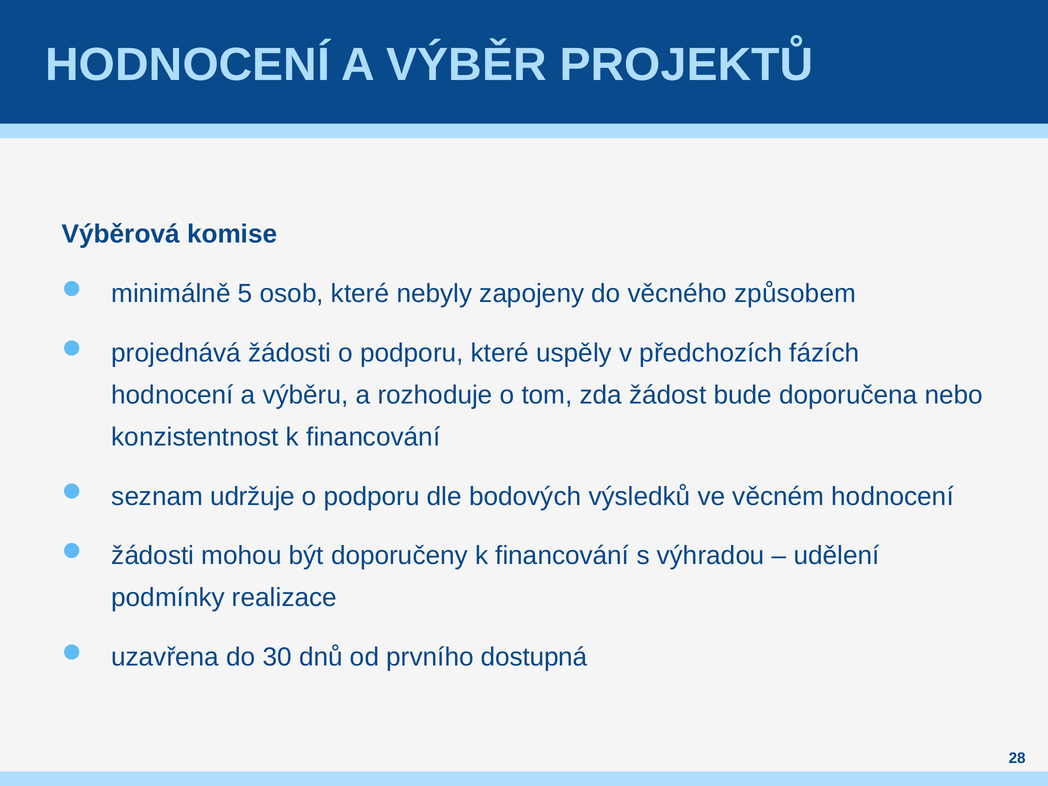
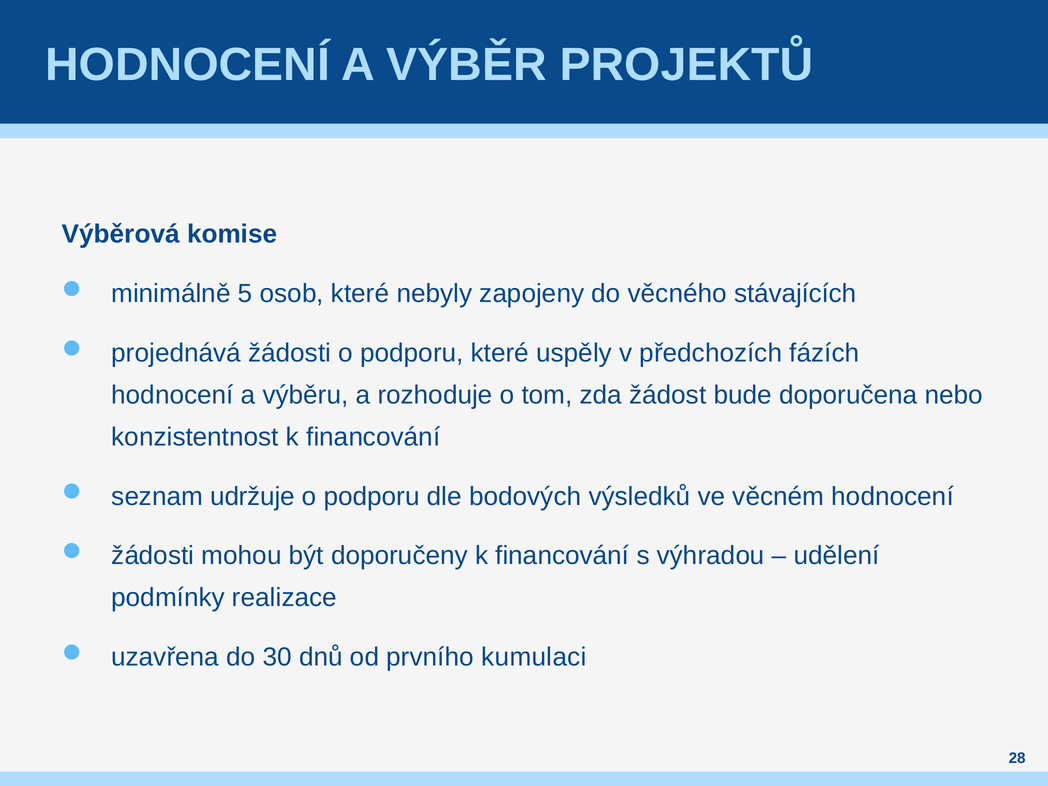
způsobem: způsobem -> stávajících (795, 294)
dostupná: dostupná -> kumulaci (534, 657)
